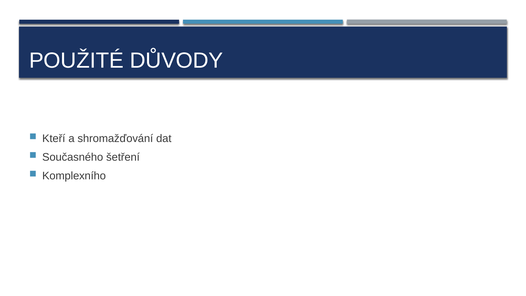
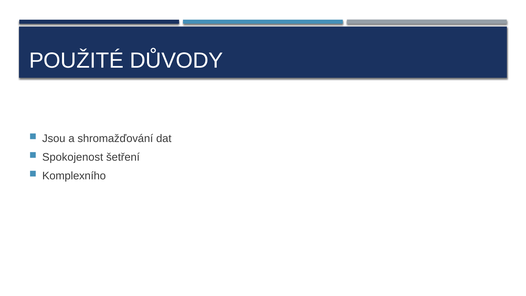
Kteří: Kteří -> Jsou (54, 138)
Současného: Současného -> Spokojenost (73, 157)
